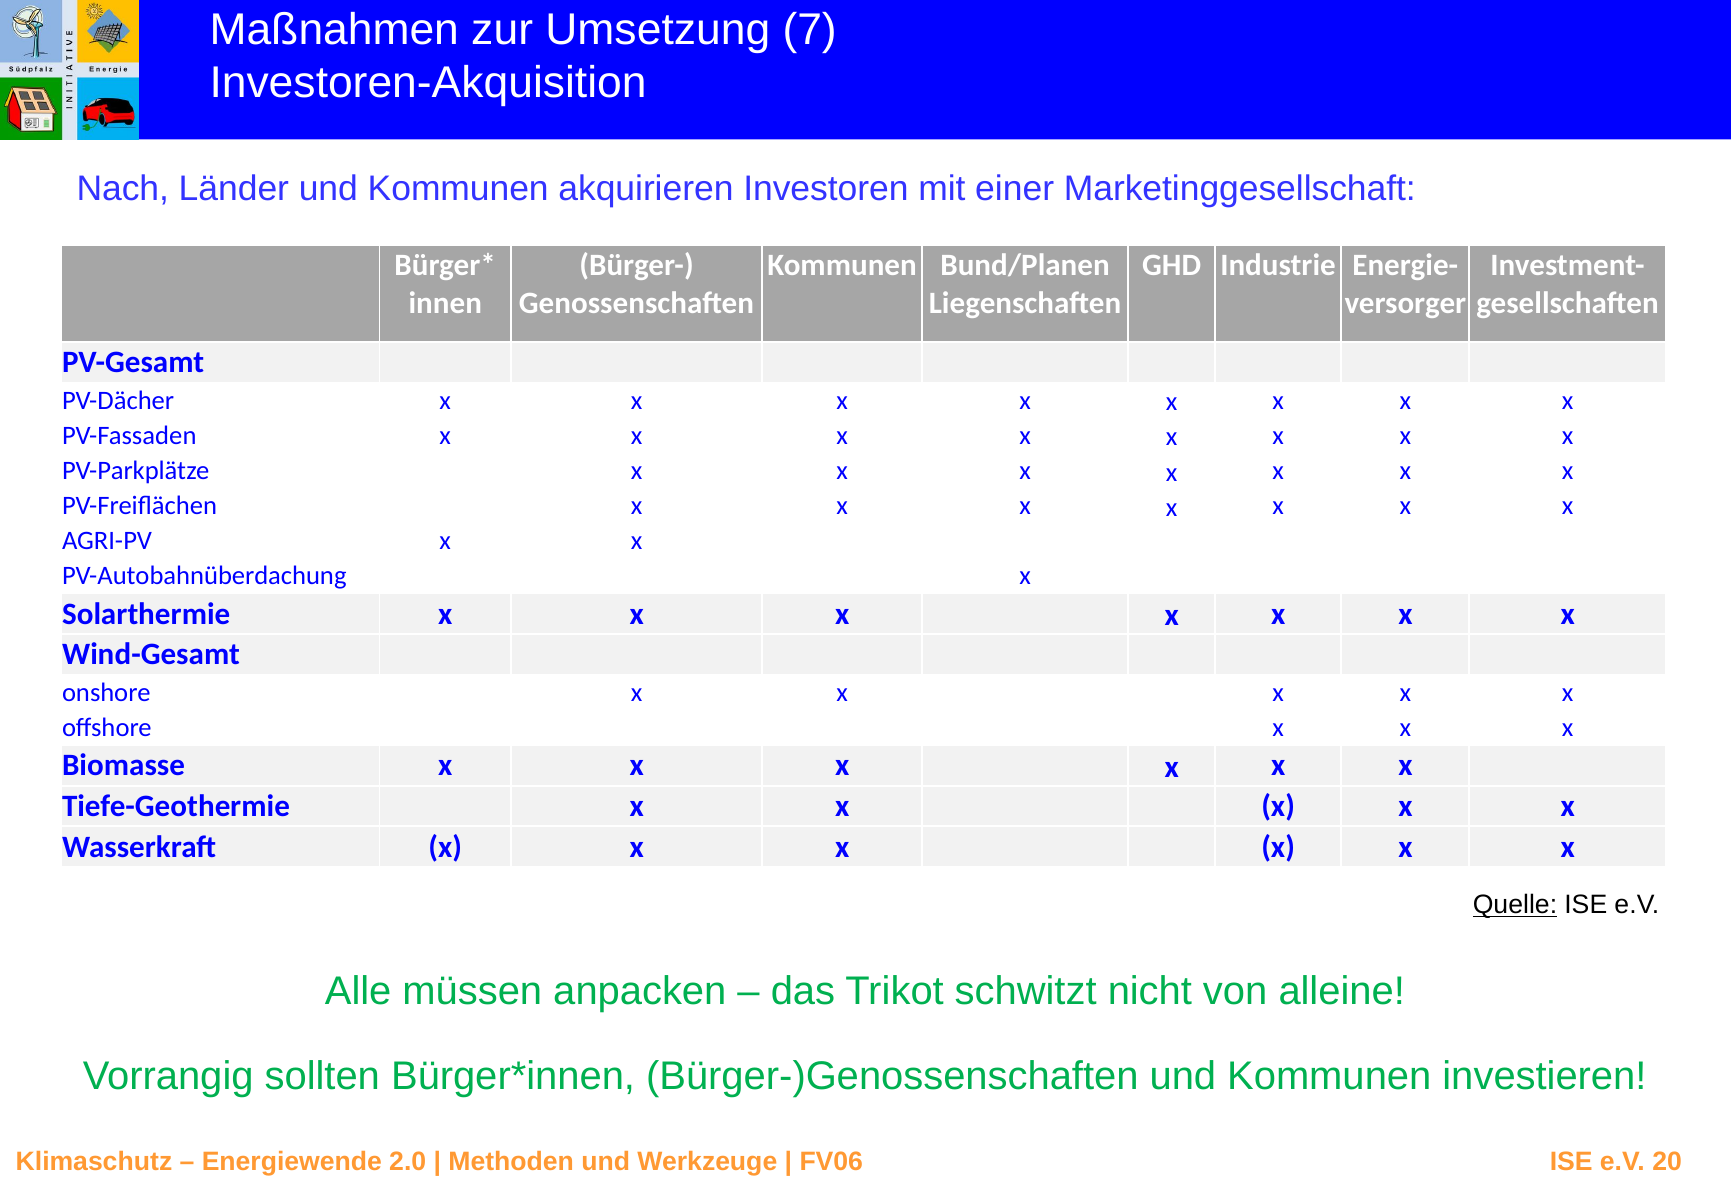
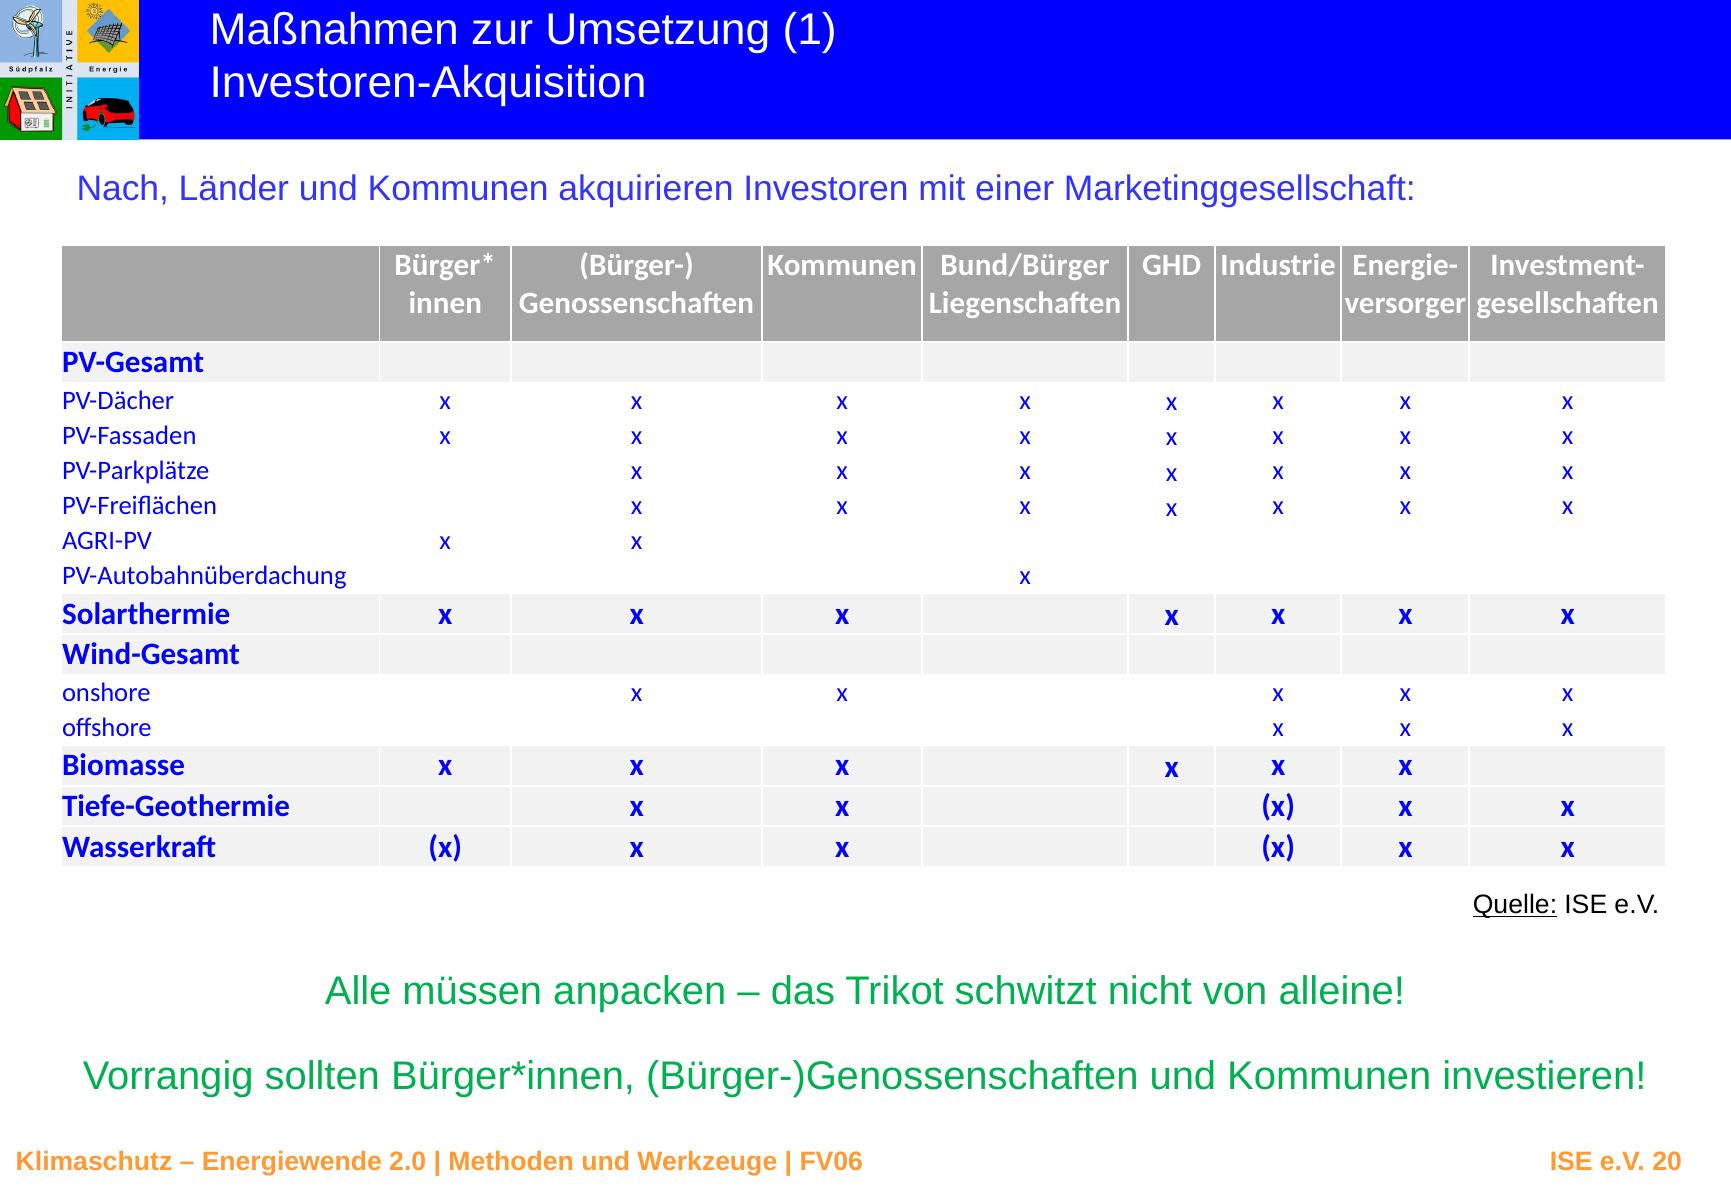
7: 7 -> 1 (810, 30)
Bund/Planen: Bund/Planen -> Bund/Bürger (1025, 265)
